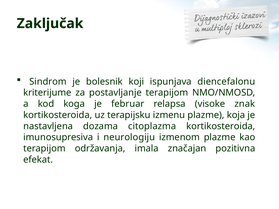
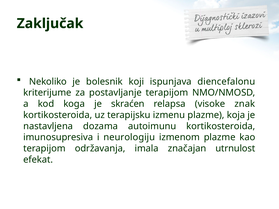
Sindrom: Sindrom -> Nekoliko (48, 82)
februar: februar -> skraćen (128, 104)
citoplazma: citoplazma -> autoimunu (152, 126)
pozitivna: pozitivna -> utrnulost (235, 149)
